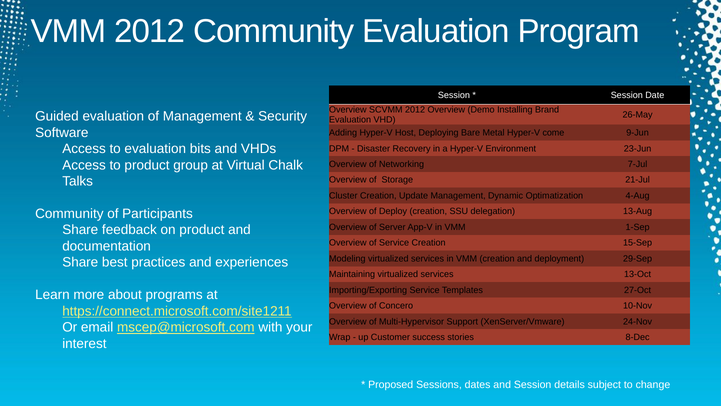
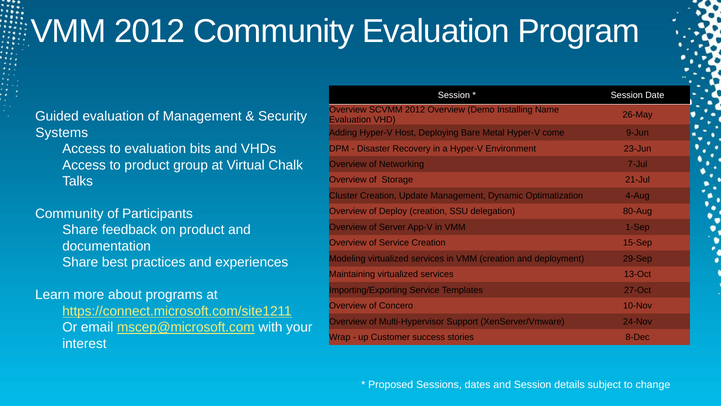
Brand: Brand -> Name (547, 110)
Software: Software -> Systems (62, 132)
13-Aug: 13-Aug -> 80-Aug (638, 211)
